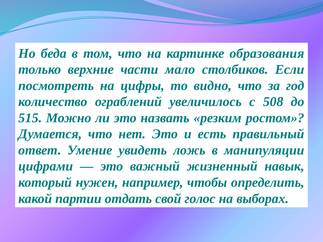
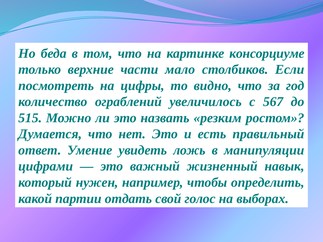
образования: образования -> консорциуме (267, 53)
508: 508 -> 567 (273, 102)
